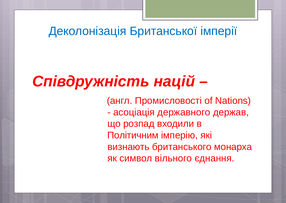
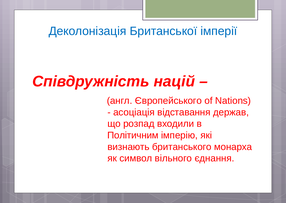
Промисловості: Промисловості -> Європейського (168, 101)
державного: державного -> відставання (184, 112)
